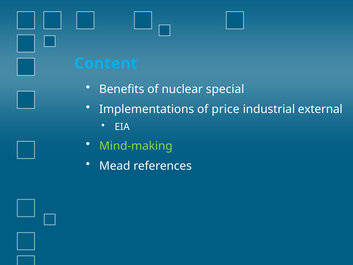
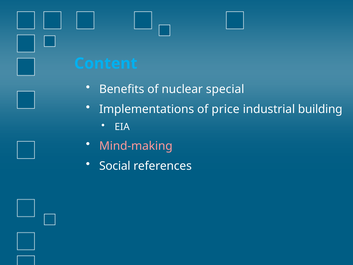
external: external -> building (320, 109)
Mind-making colour: light green -> pink (136, 146)
Mead: Mead -> Social (115, 166)
